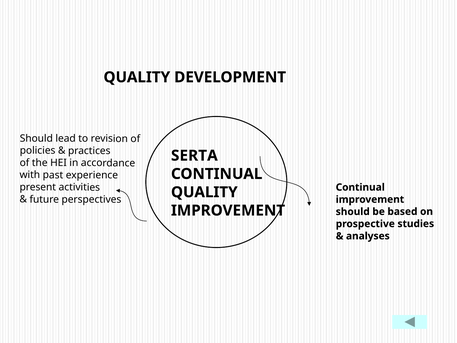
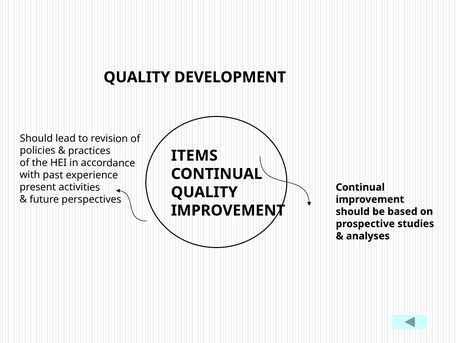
SERTA: SERTA -> ITEMS (194, 155)
